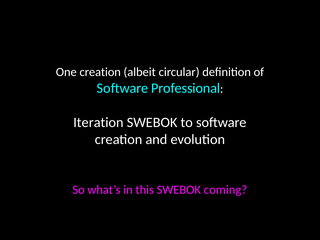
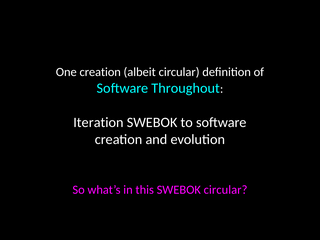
Professional: Professional -> Throughout (186, 88)
SWEBOK coming: coming -> circular (226, 190)
